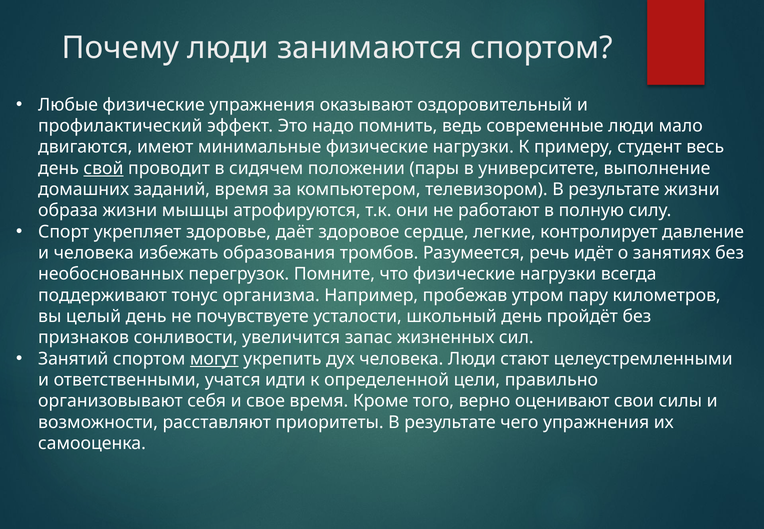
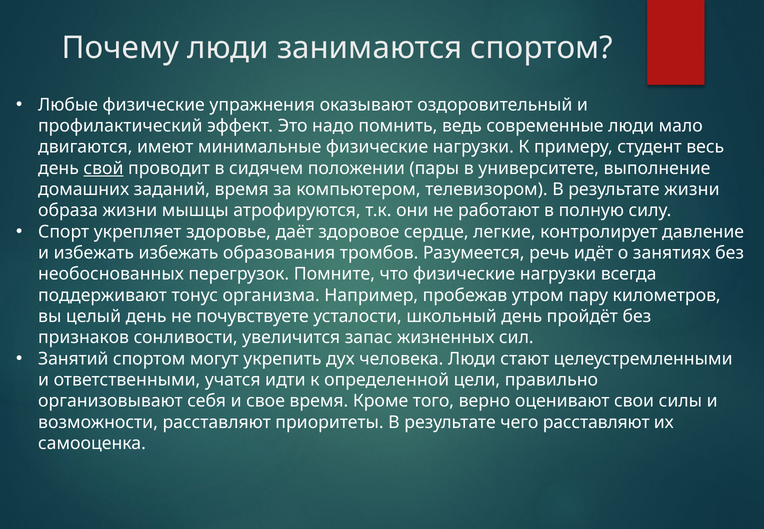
и человека: человека -> избежать (94, 253)
могут underline: present -> none (214, 359)
чего упражнения: упражнения -> расставляют (596, 422)
